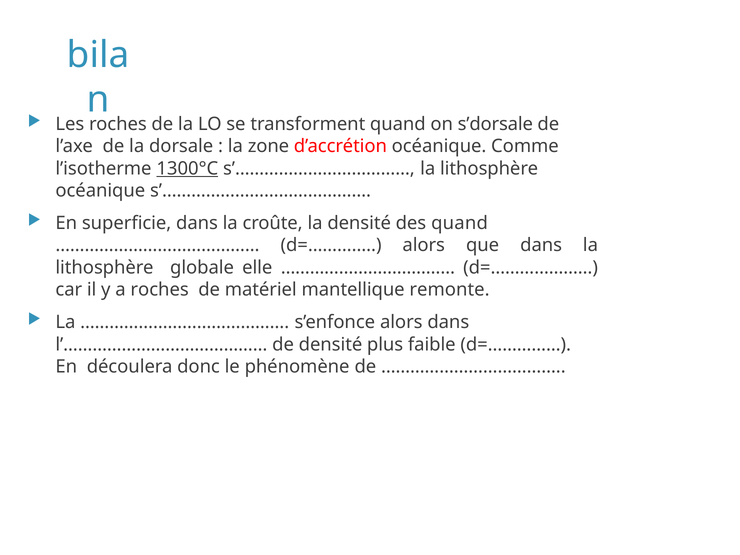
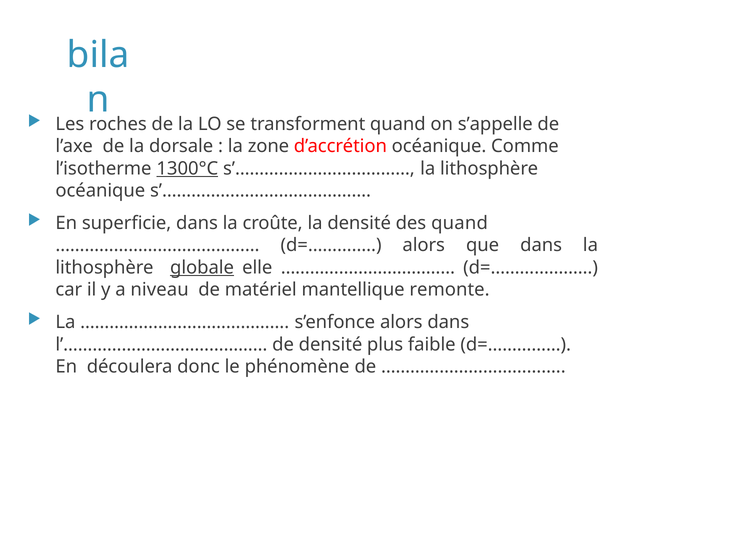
s’dorsale: s’dorsale -> s’appelle (495, 124)
globale underline: none -> present (202, 268)
a roches: roches -> niveau (160, 290)
